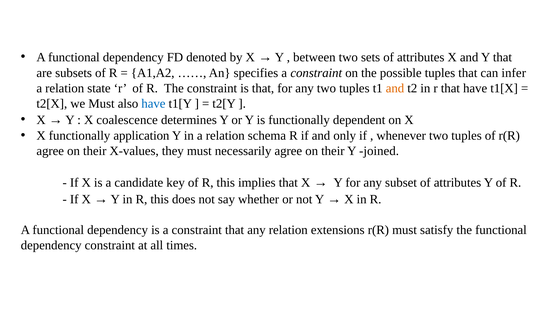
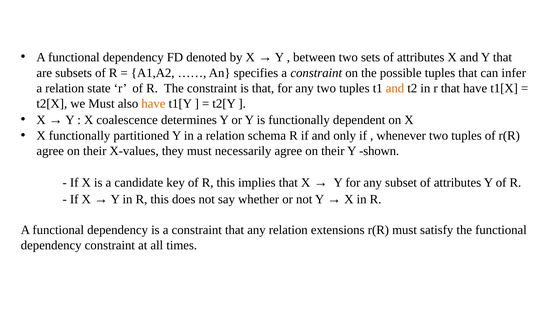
have colour: blue -> orange (153, 104)
application: application -> partitioned (141, 136)
joined: joined -> shown (379, 151)
